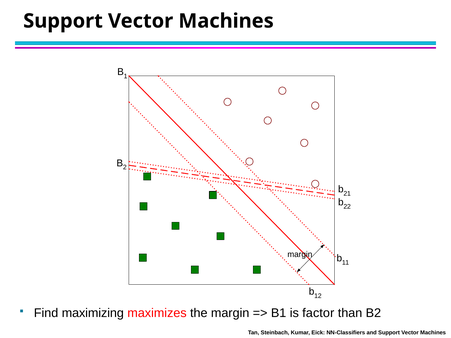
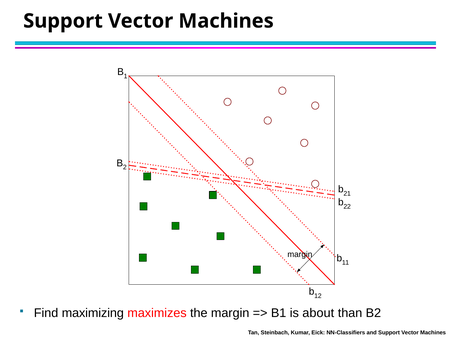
factor: factor -> about (318, 313)
